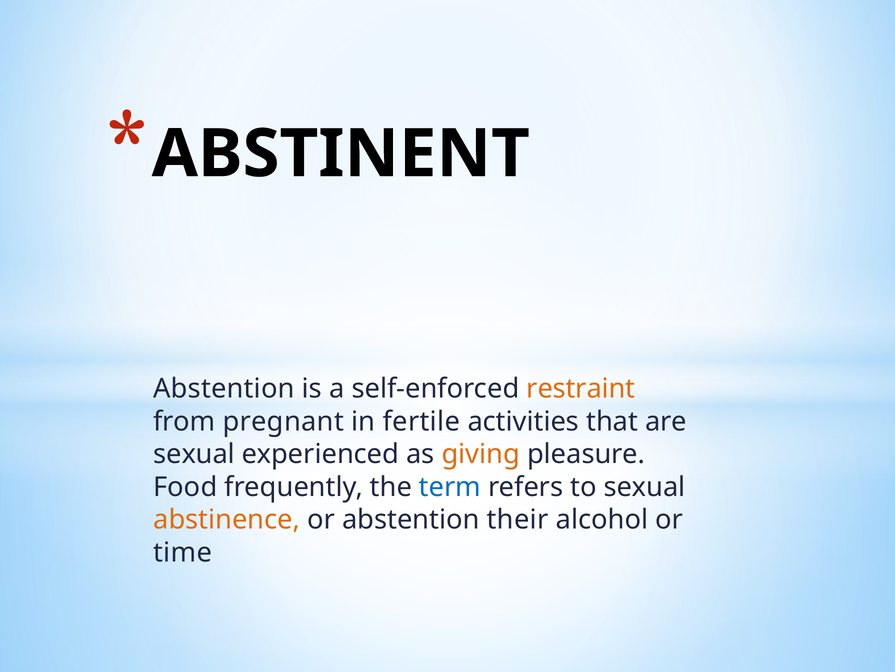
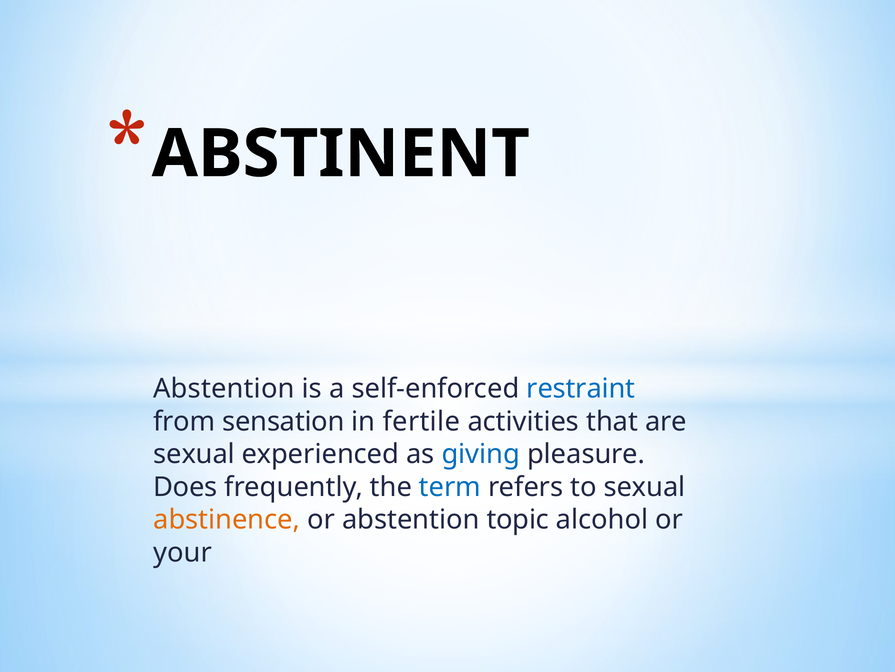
restraint colour: orange -> blue (581, 388)
pregnant: pregnant -> sensation (284, 421)
giving colour: orange -> blue (481, 454)
Food: Food -> Does (185, 487)
their: their -> topic (518, 519)
time: time -> your (183, 552)
